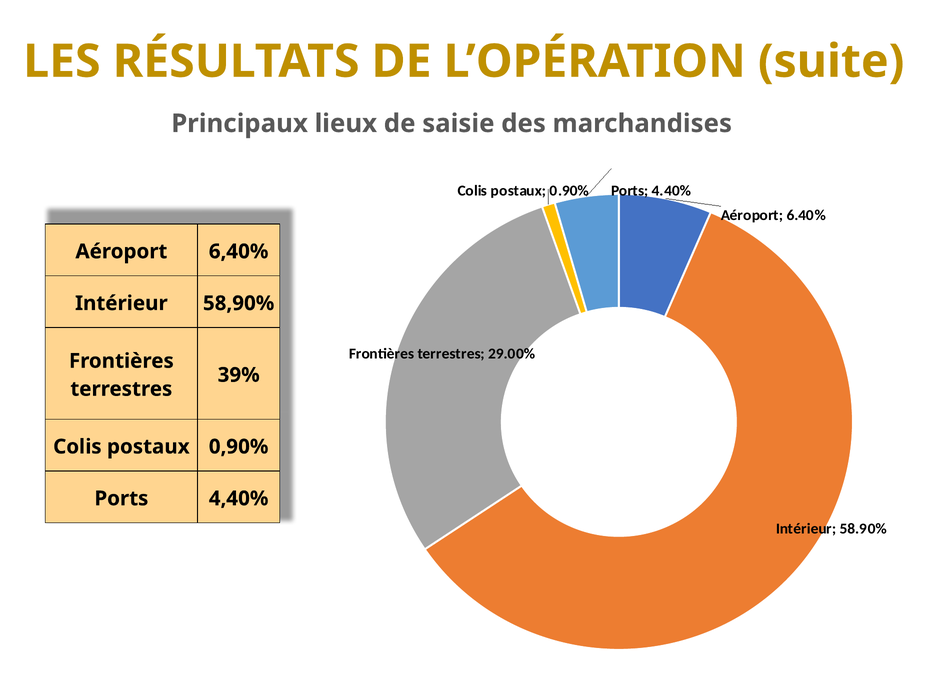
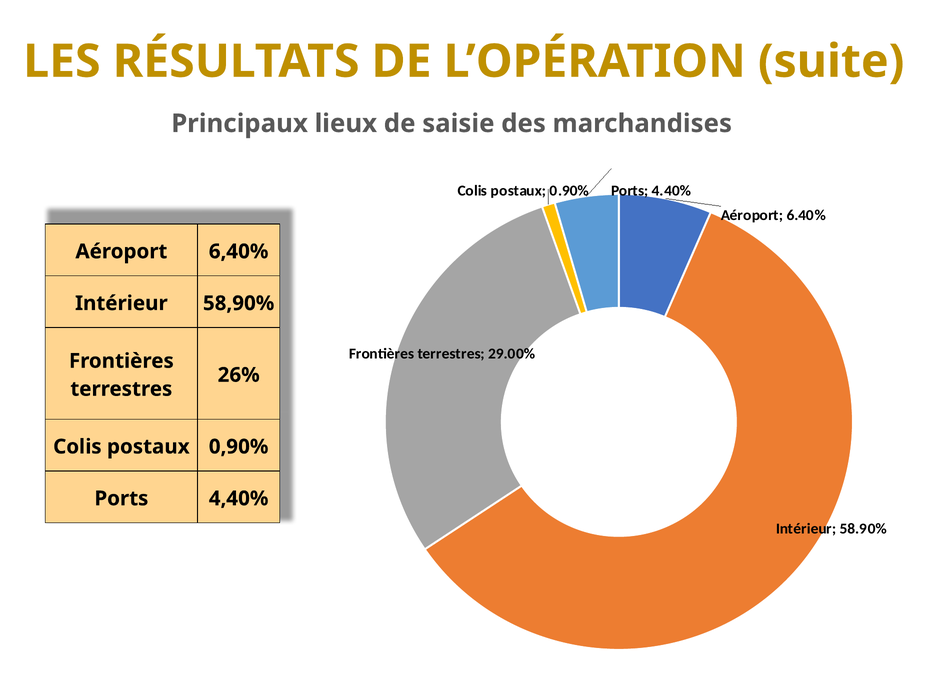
39%: 39% -> 26% (239, 375)
